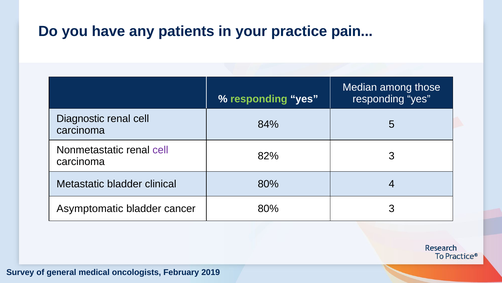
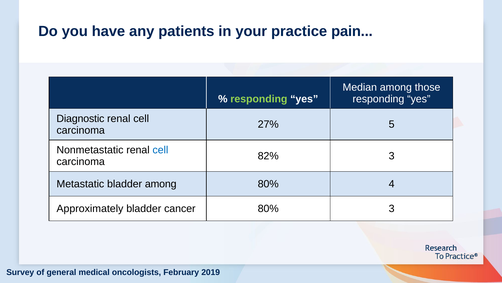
84%: 84% -> 27% (268, 124)
cell colour: purple -> blue (160, 150)
bladder clinical: clinical -> among (161, 184)
Asymptomatic: Asymptomatic -> Approximately (90, 208)
